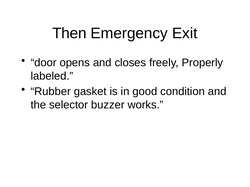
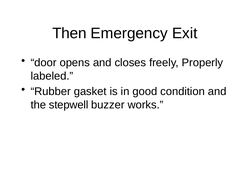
selector: selector -> stepwell (69, 105)
